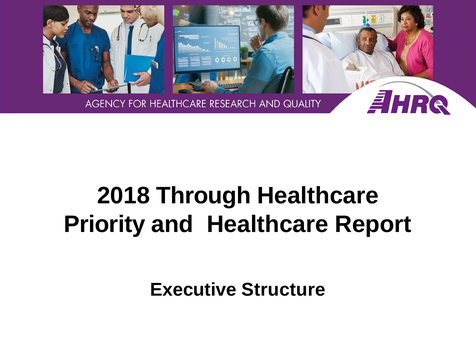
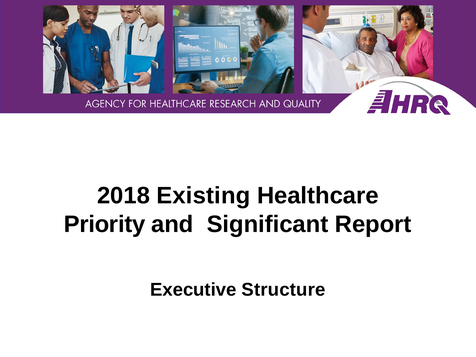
Through: Through -> Existing (203, 196)
and Healthcare: Healthcare -> Significant (268, 224)
